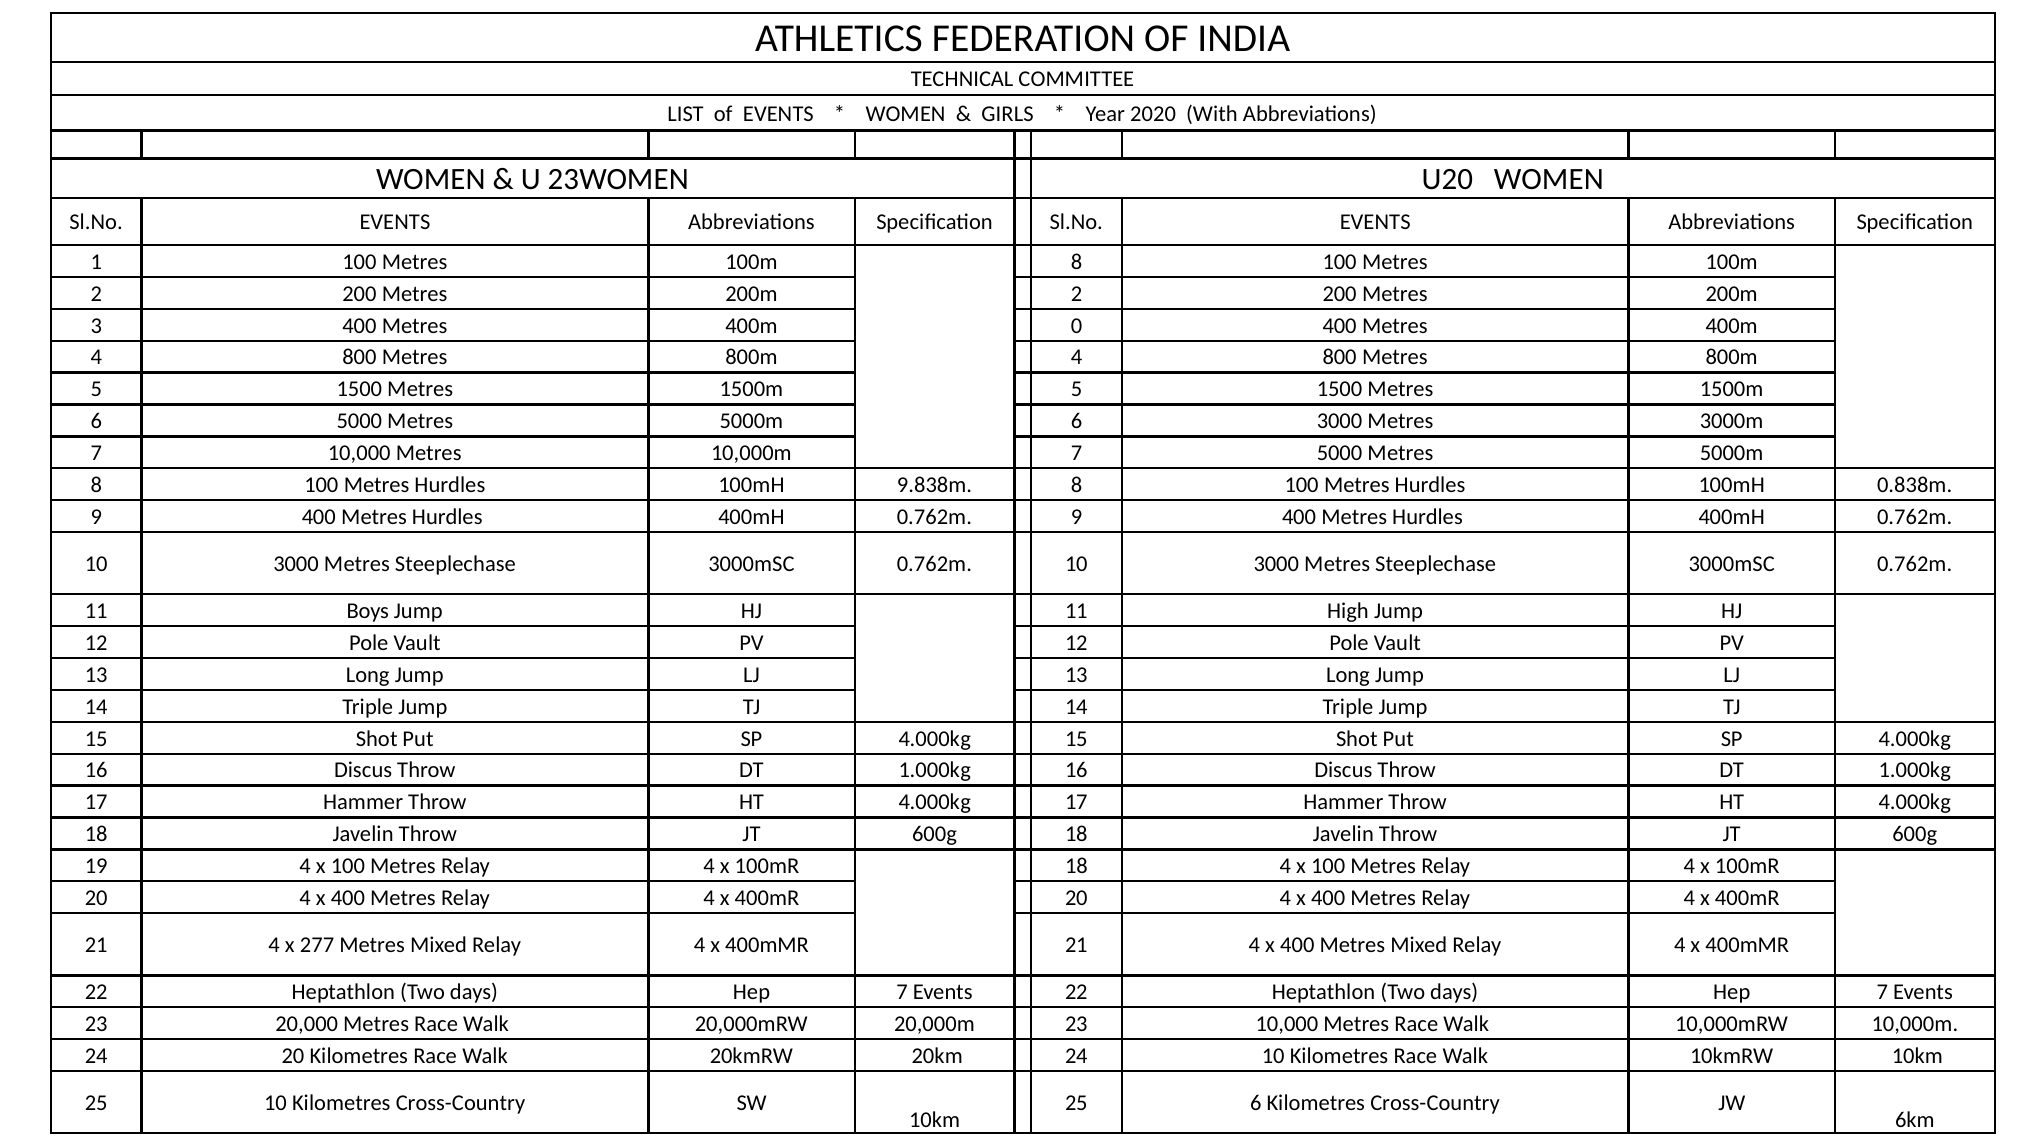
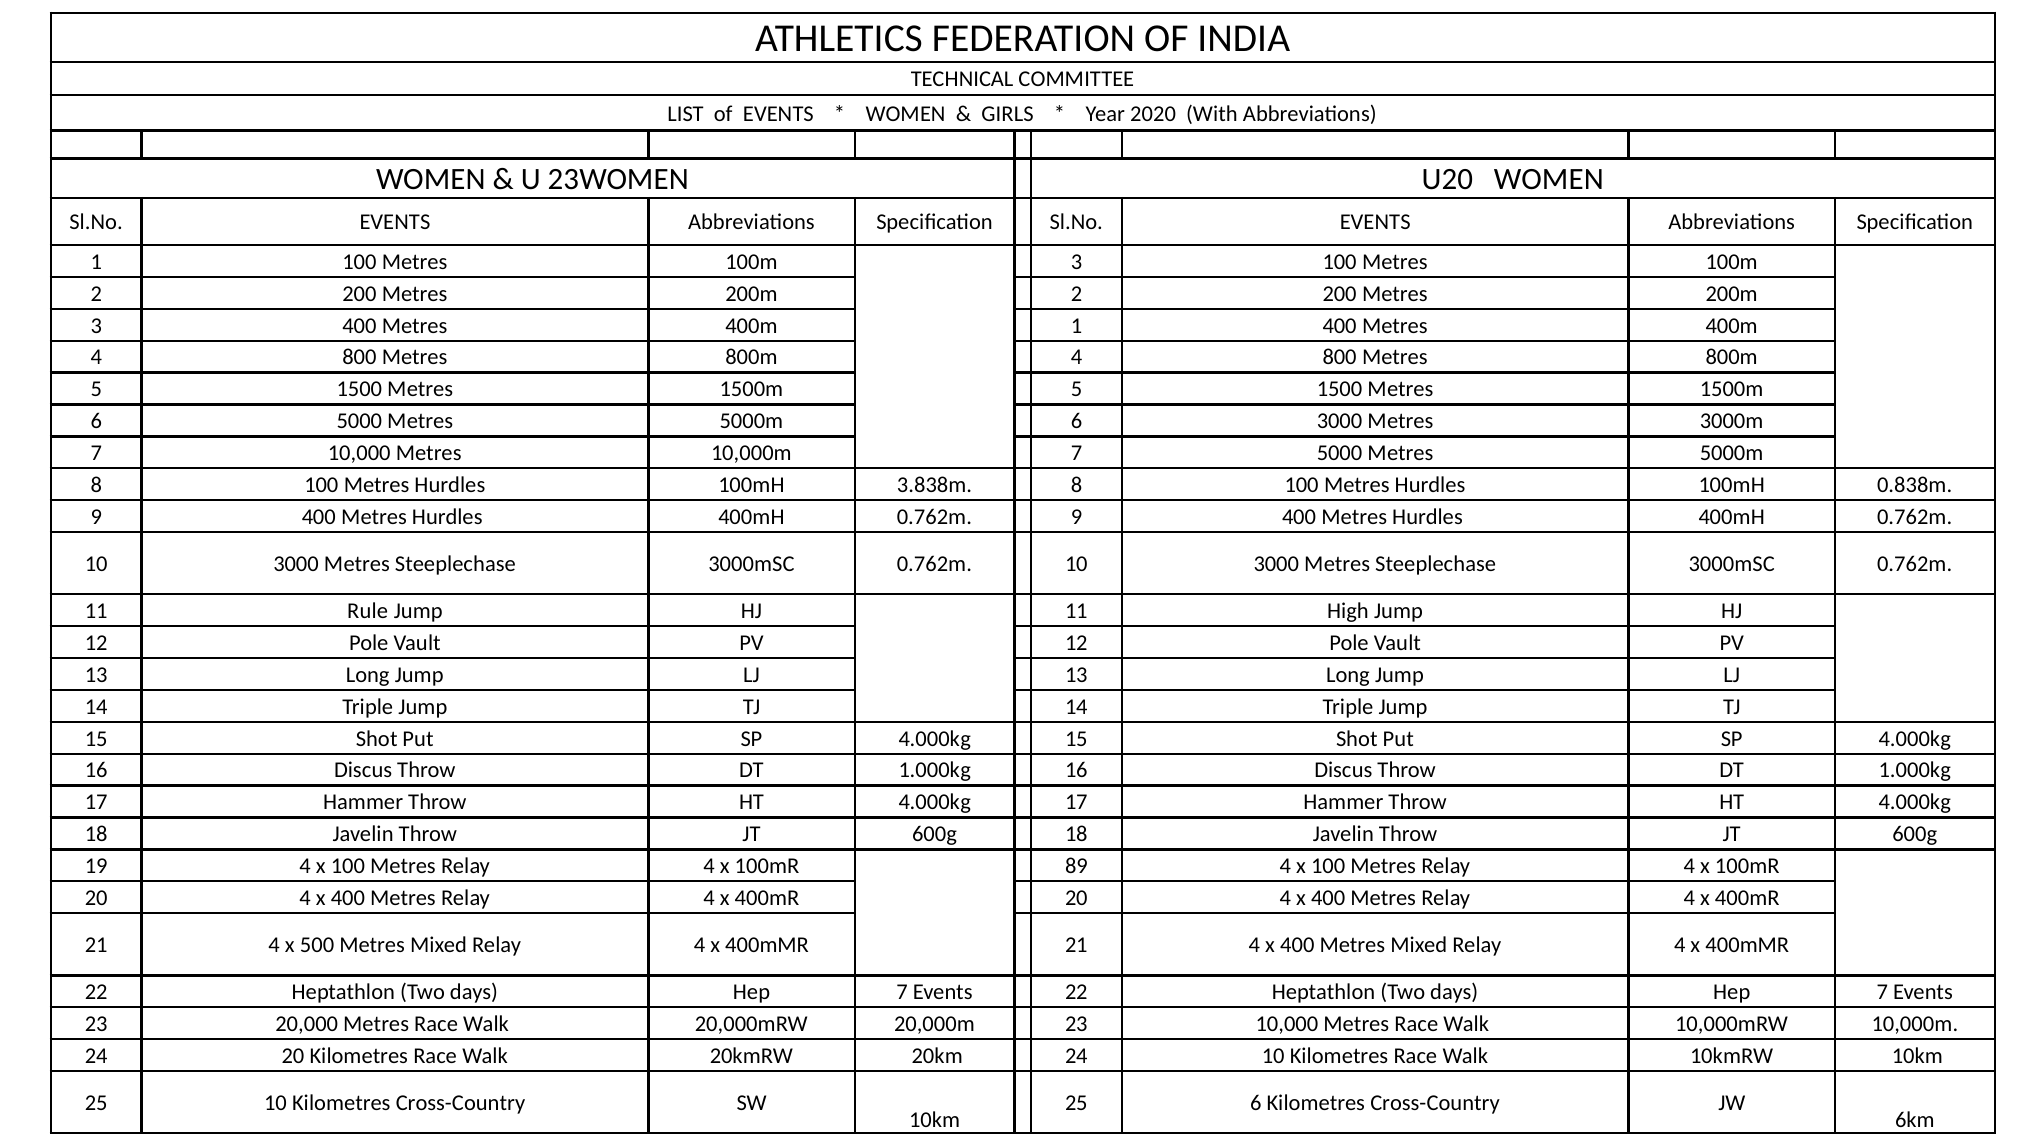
100m 8: 8 -> 3 (1077, 262)
400m 0: 0 -> 1 (1077, 325)
9.838m: 9.838m -> 3.838m (935, 485)
Boys: Boys -> Rule (368, 611)
100mR 18: 18 -> 89 (1076, 866)
277: 277 -> 500 (317, 945)
